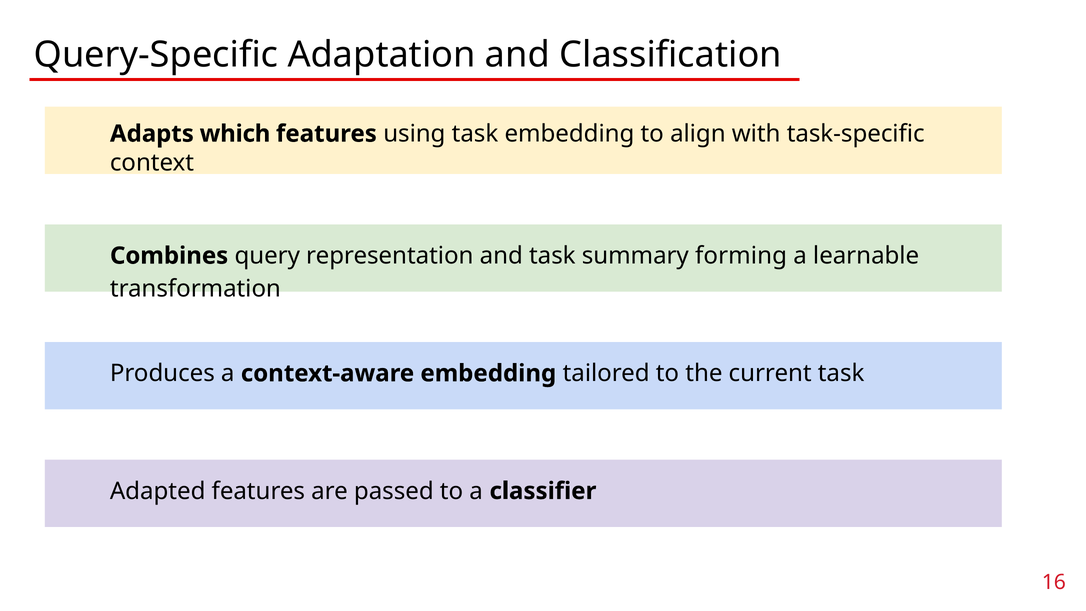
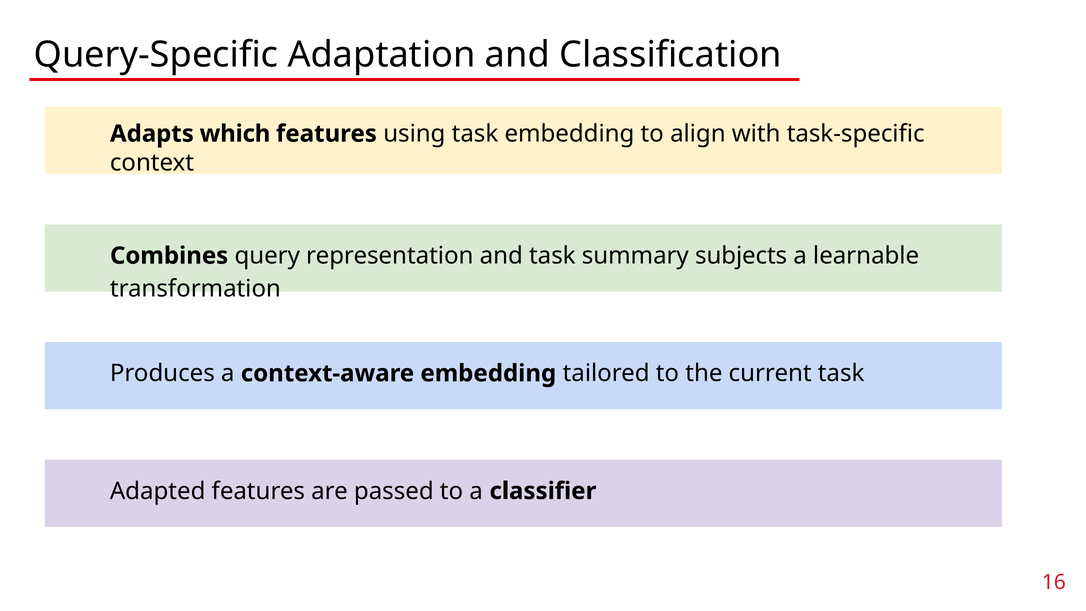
forming: forming -> subjects (741, 256)
